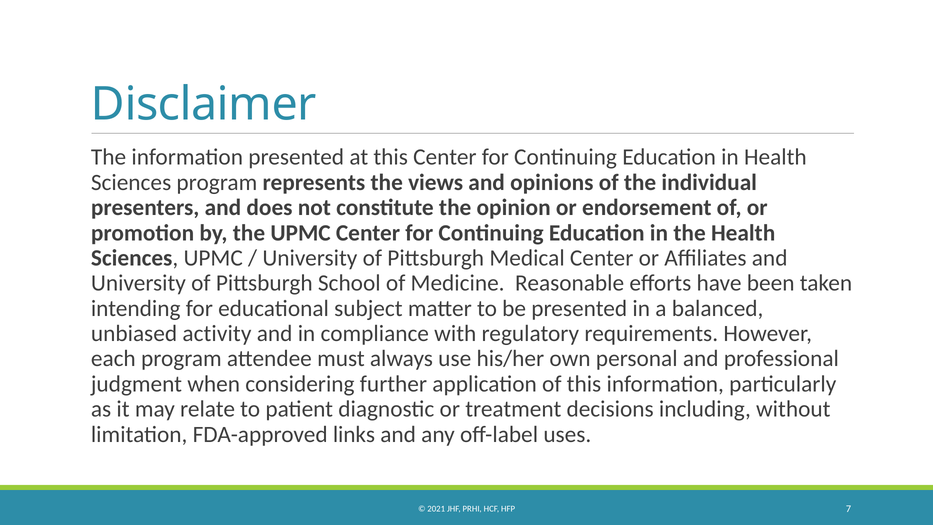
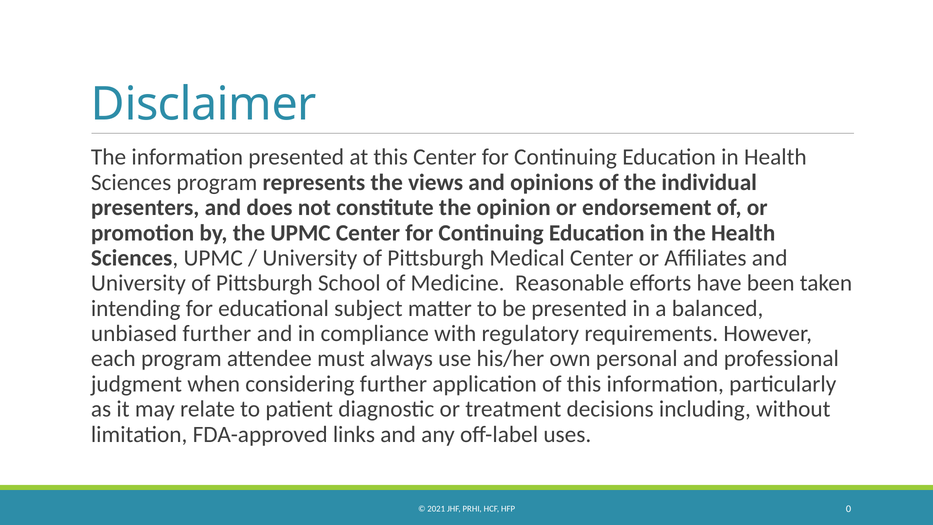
unbiased activity: activity -> further (217, 333)
7: 7 -> 0 (848, 509)
